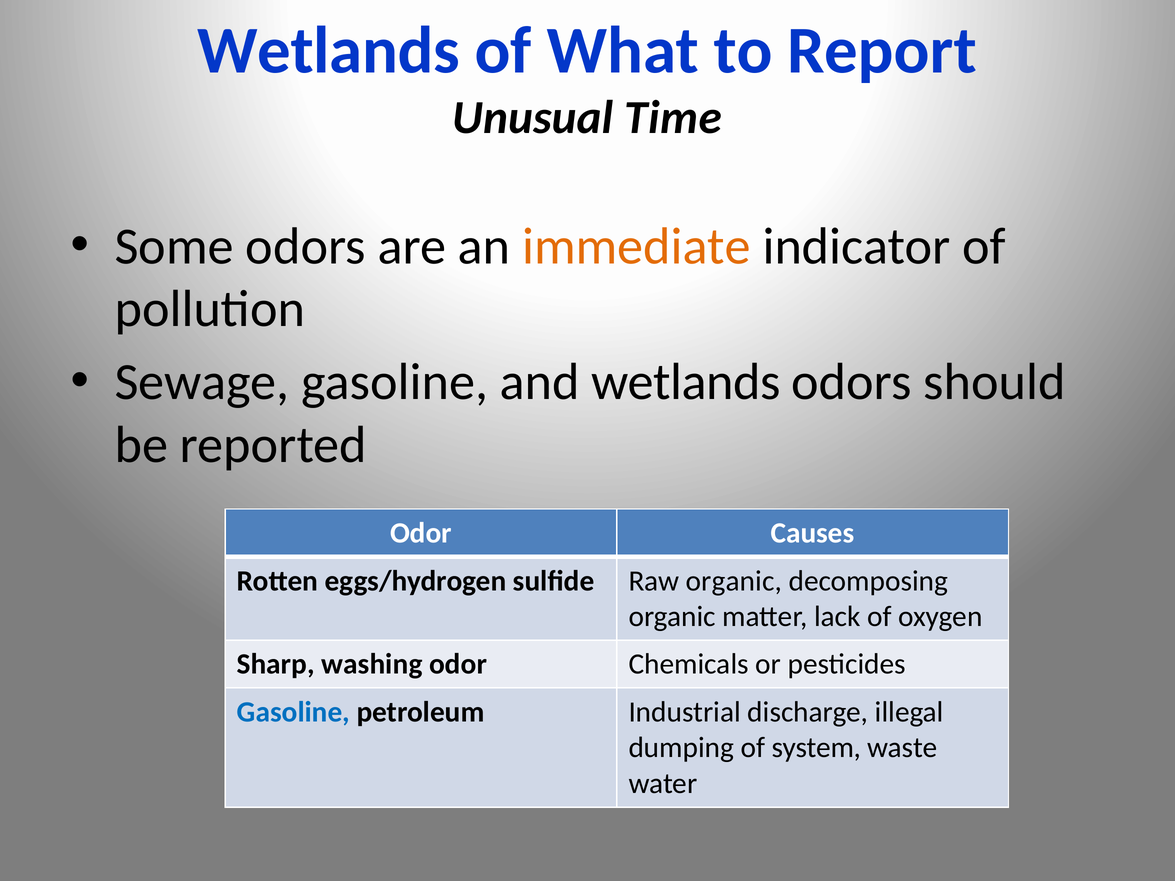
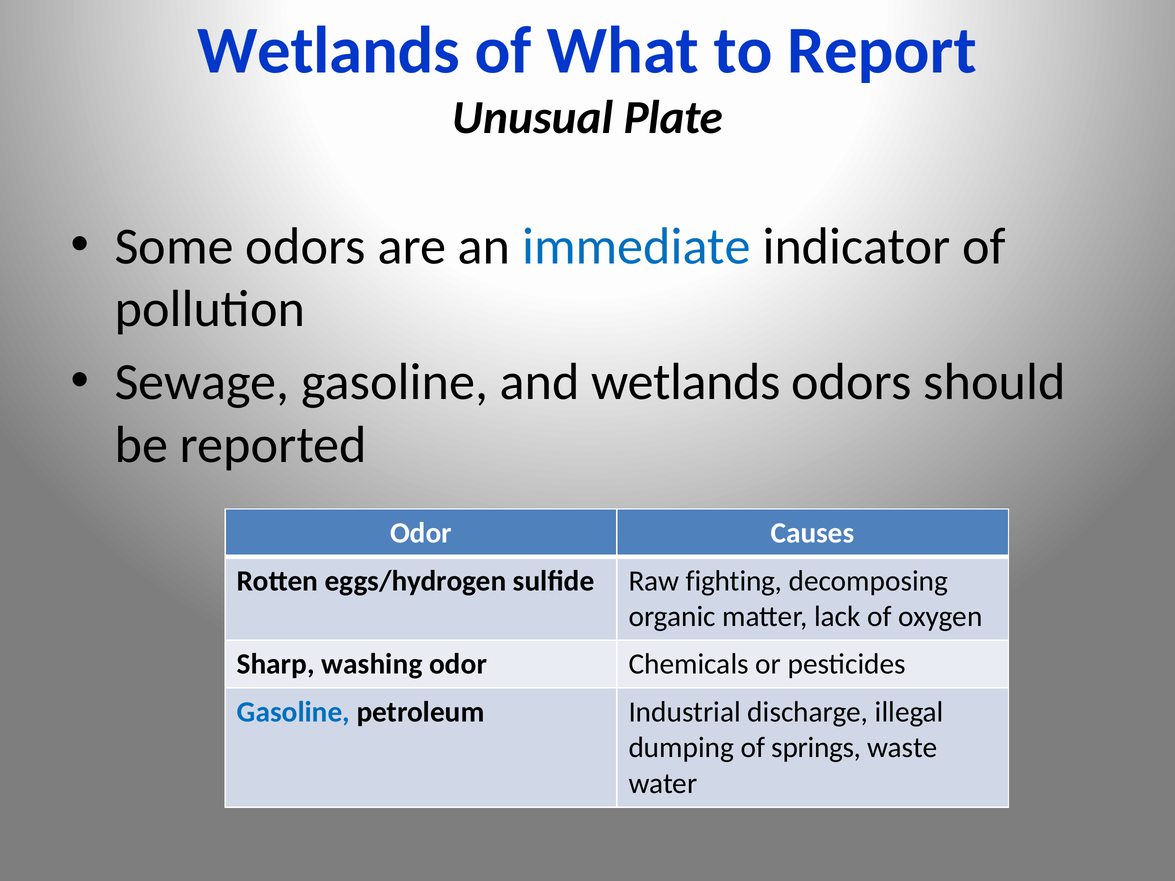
Time: Time -> Plate (673, 118)
immediate colour: orange -> blue (637, 246)
Raw organic: organic -> fighting (734, 581)
system: system -> springs (816, 748)
